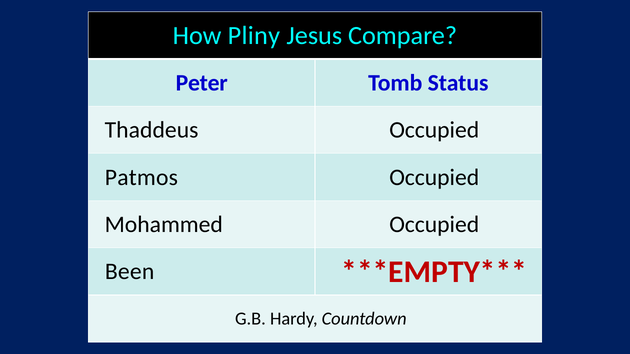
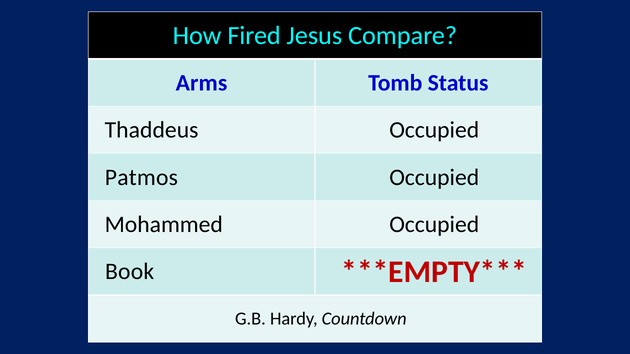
Pliny: Pliny -> Fired (254, 36)
Peter: Peter -> Arms (201, 83)
Been: Been -> Book (130, 272)
